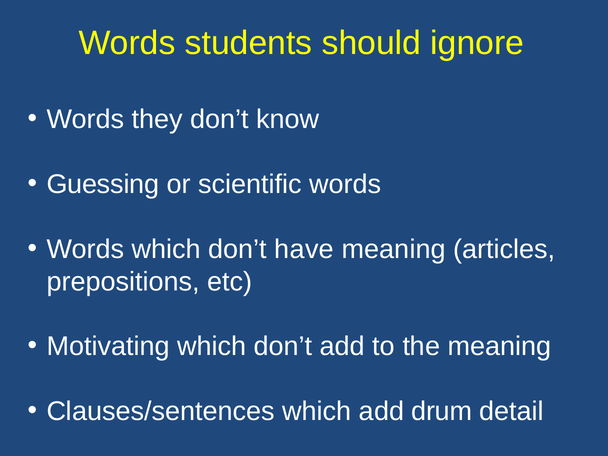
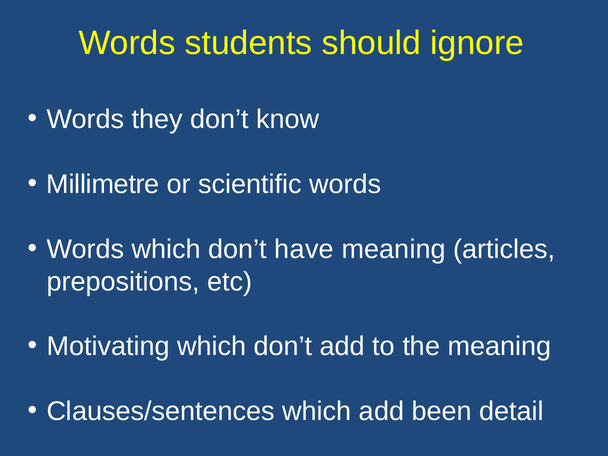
Guessing: Guessing -> Millimetre (103, 184)
drum: drum -> been (442, 411)
